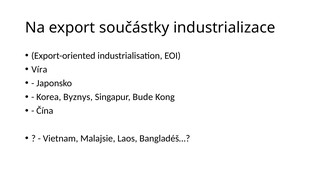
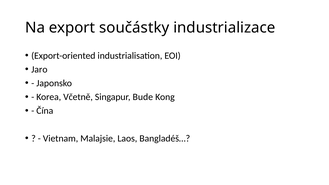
Víra: Víra -> Jaro (39, 69)
Byznys: Byznys -> Včetně (78, 97)
